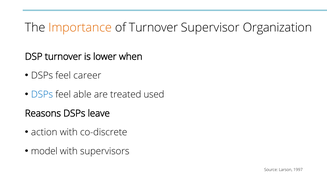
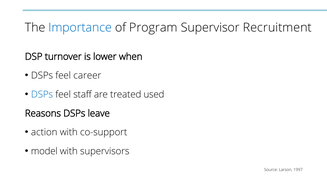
Importance colour: orange -> blue (80, 27)
of Turnover: Turnover -> Program (153, 27)
Organization: Organization -> Recruitment (277, 27)
able: able -> staff (82, 94)
co-discrete: co-discrete -> co-support (104, 132)
